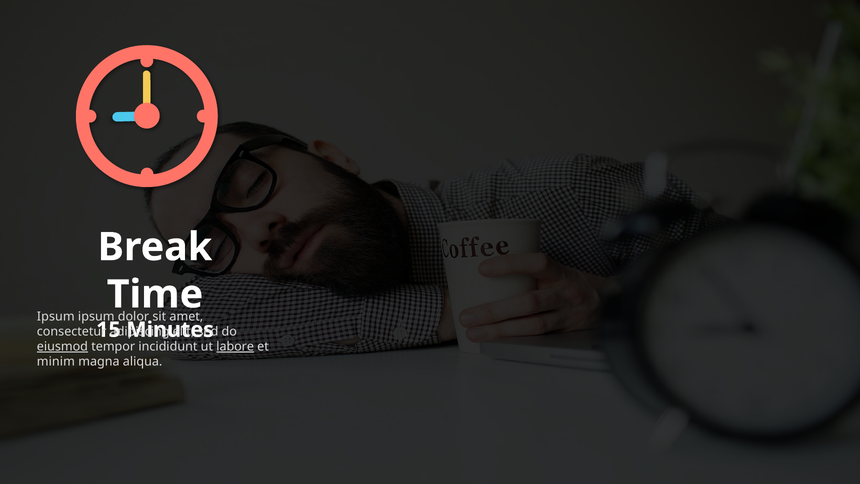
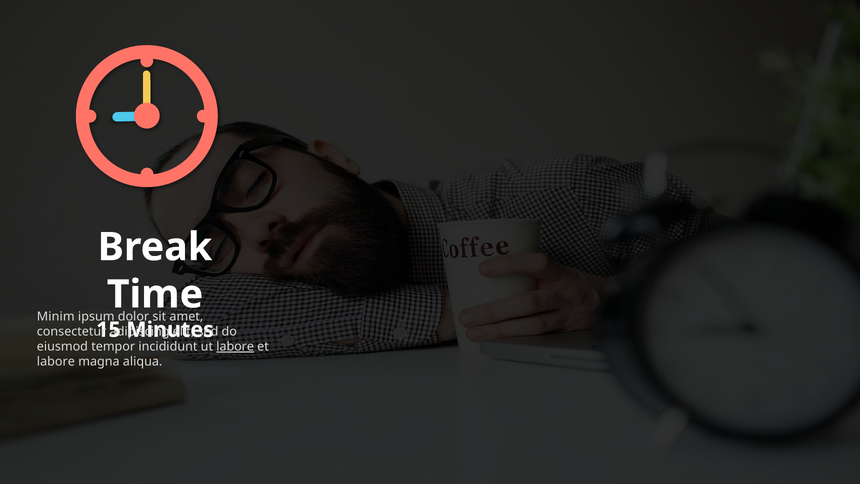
Ipsum: Ipsum -> Minim (56, 316)
eiusmod underline: present -> none (62, 346)
minim: minim -> labore (56, 361)
